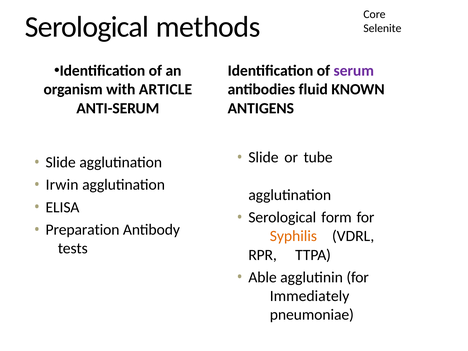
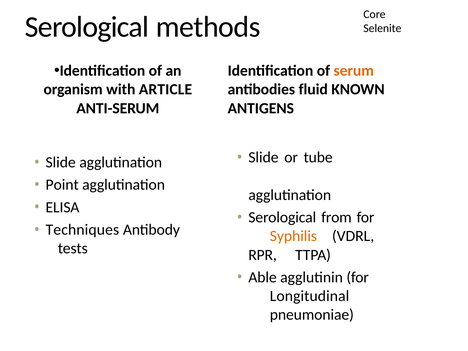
serum colour: purple -> orange (354, 71)
Irwin: Irwin -> Point (62, 185)
form: form -> from (337, 217)
Preparation: Preparation -> Techniques (82, 230)
Immediately: Immediately -> Longitudinal (310, 296)
